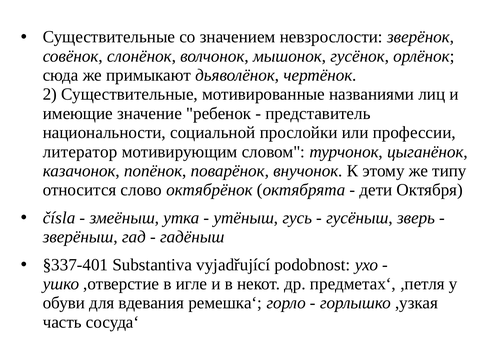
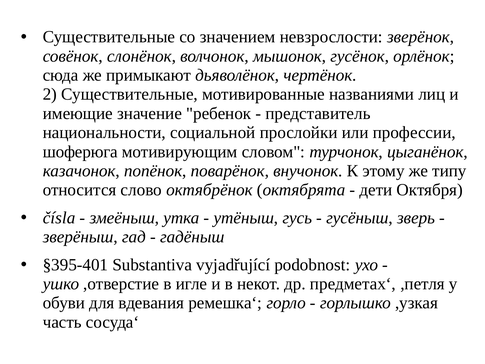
литератор: литератор -> шоферюга (80, 152)
§337-401: §337-401 -> §395-401 (75, 265)
